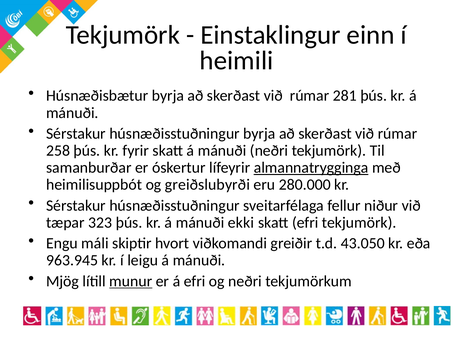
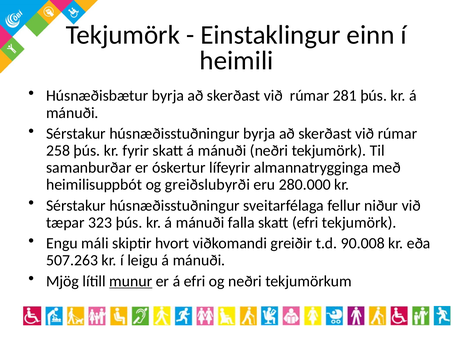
almannatrygginga underline: present -> none (311, 168)
ekki: ekki -> falla (241, 222)
43.050: 43.050 -> 90.008 (363, 243)
963.945: 963.945 -> 507.263 (72, 260)
